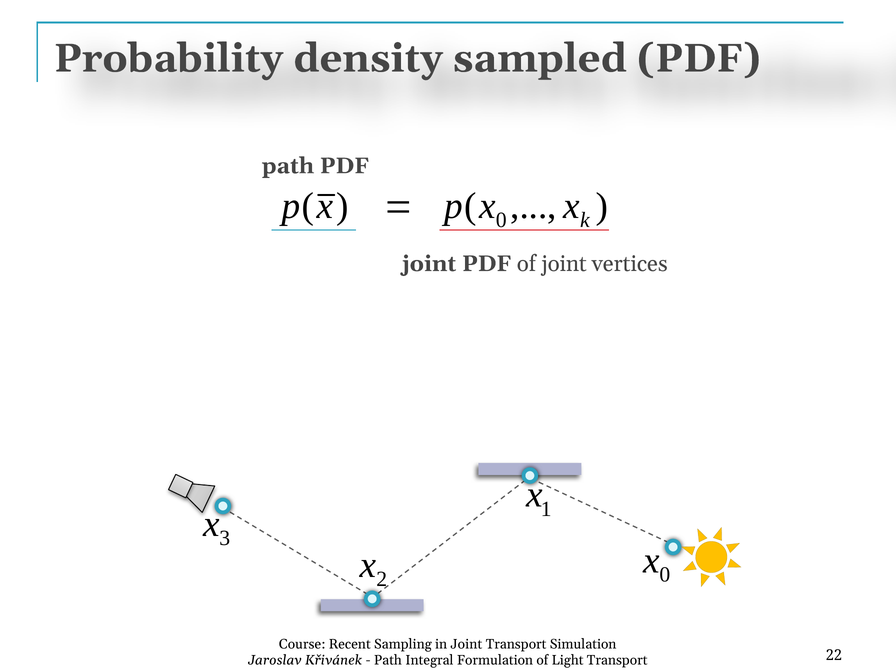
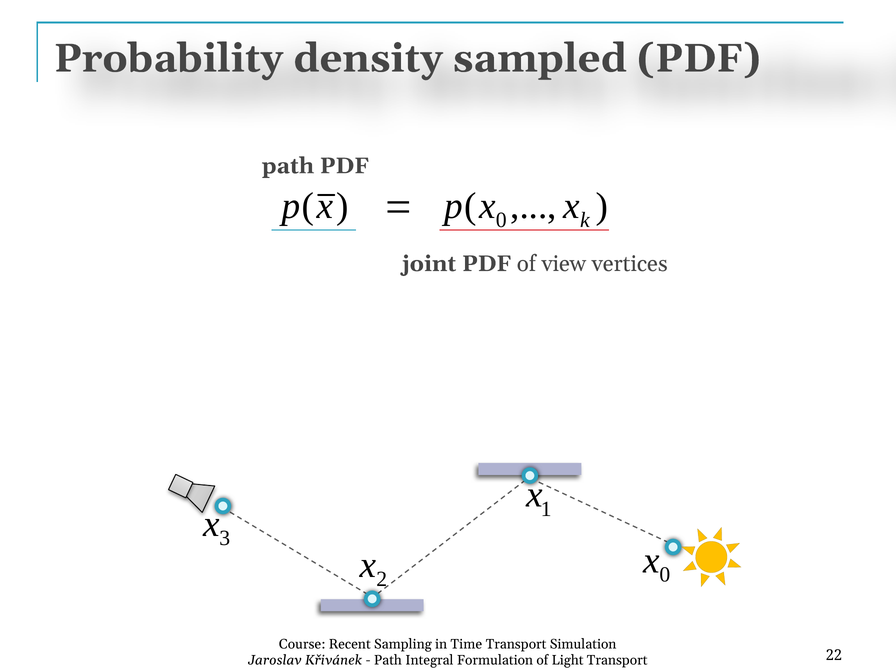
of joint: joint -> view (564, 264)
in Joint: Joint -> Time (466, 644)
